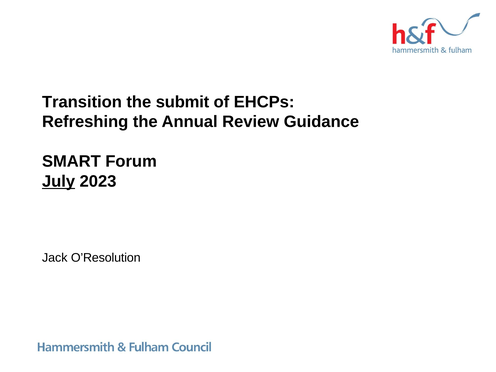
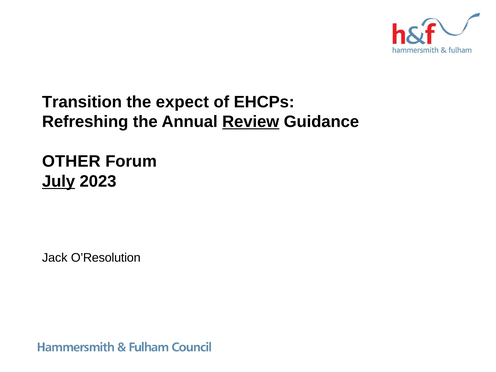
submit: submit -> expect (182, 102)
Review underline: none -> present (251, 122)
SMART: SMART -> OTHER (71, 161)
